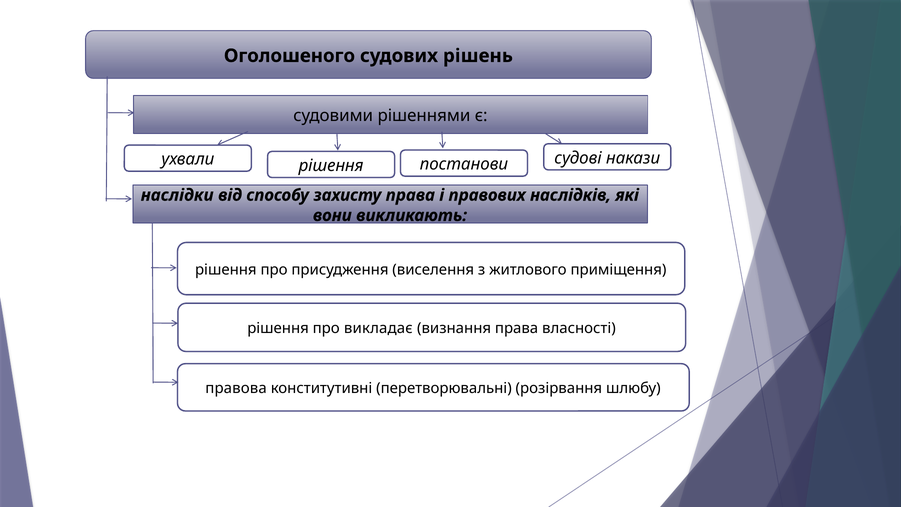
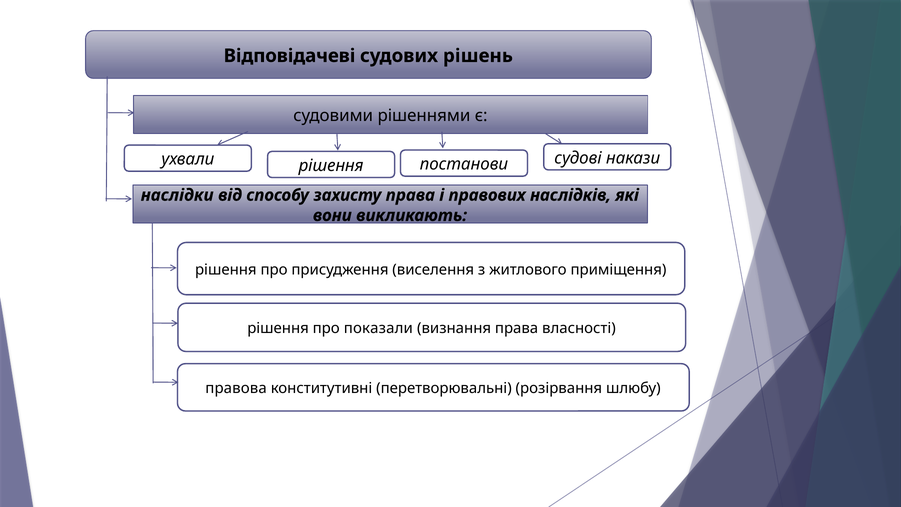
Оголошеного: Оголошеного -> Відповідачеві (290, 56)
викладає: викладає -> показали (378, 328)
